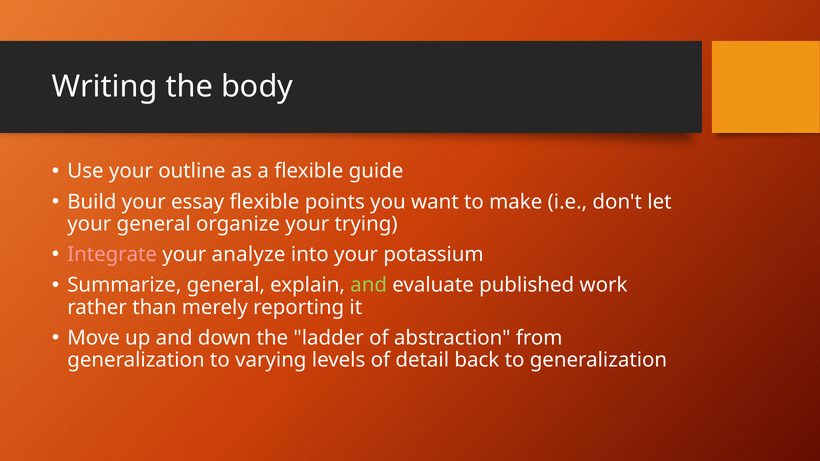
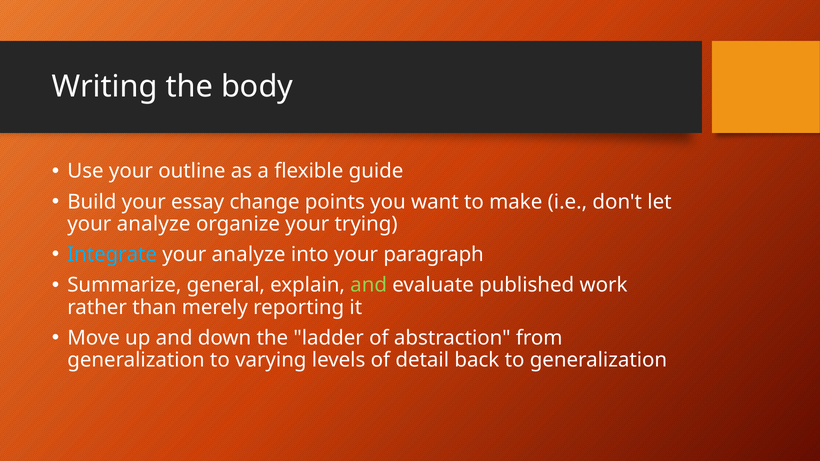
essay flexible: flexible -> change (265, 202)
general: general -> analyze (154, 224)
Integrate colour: pink -> light blue (112, 255)
potassium: potassium -> paragraph (434, 255)
